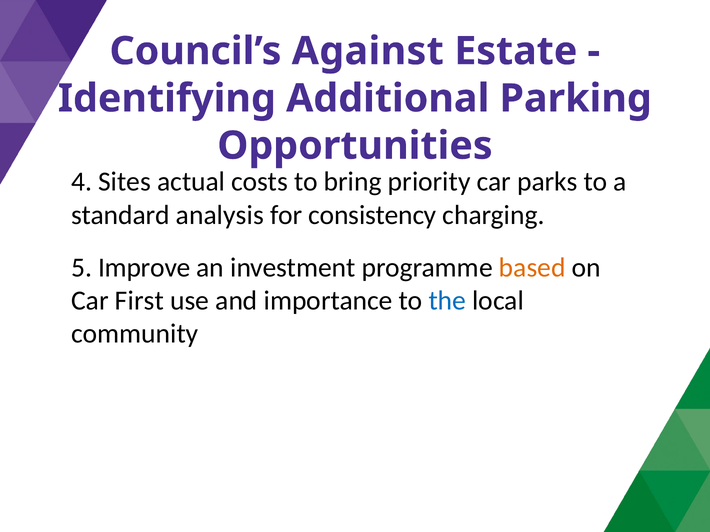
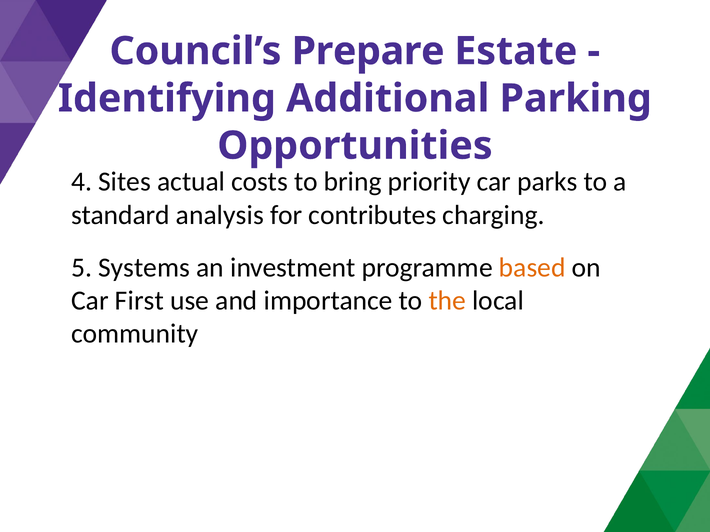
Against: Against -> Prepare (368, 51)
consistency: consistency -> contributes (372, 215)
Improve: Improve -> Systems (144, 268)
the colour: blue -> orange (447, 301)
